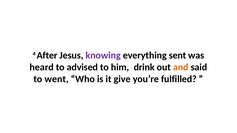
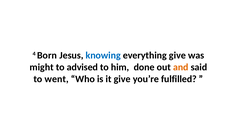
After: After -> Born (47, 55)
knowing colour: purple -> blue (103, 55)
everything sent: sent -> give (177, 55)
heard: heard -> might (42, 67)
drink: drink -> done (144, 67)
